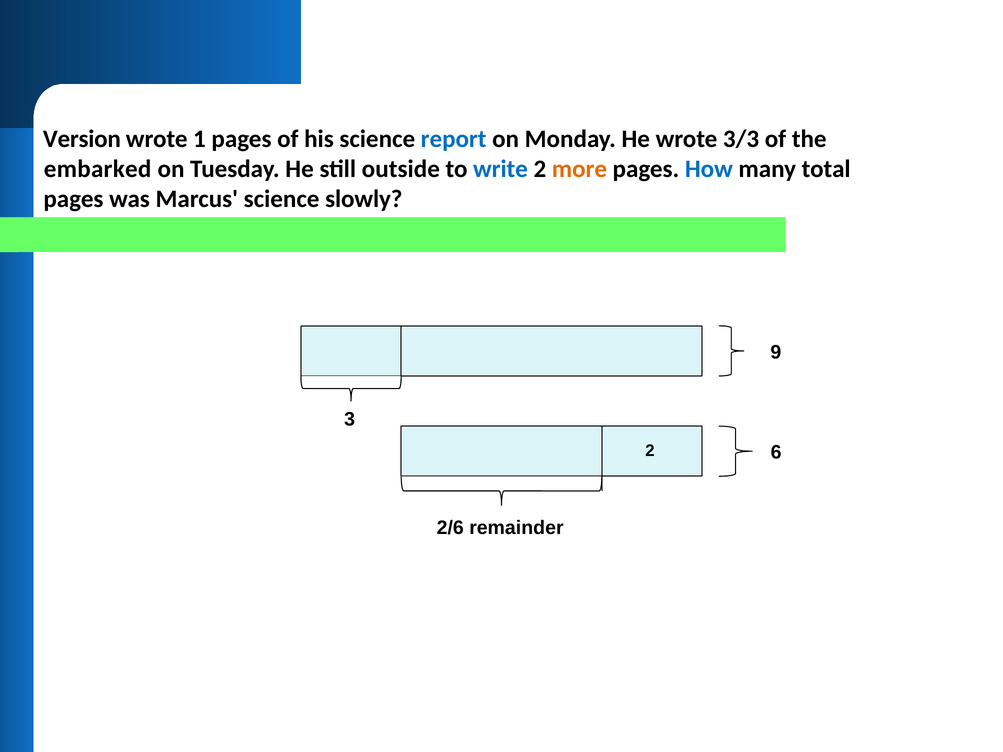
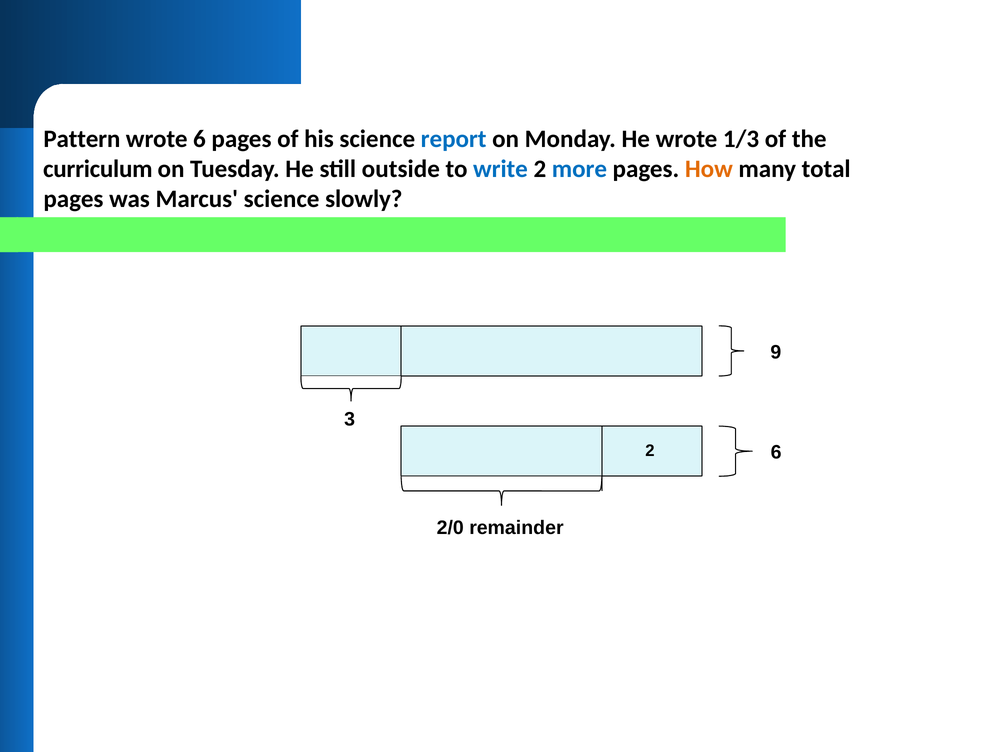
Version: Version -> Pattern (82, 139)
wrote 1: 1 -> 6 (199, 139)
3/3: 3/3 -> 1/3 (741, 139)
embarked: embarked -> curriculum (98, 169)
more colour: orange -> blue (579, 169)
How colour: blue -> orange (709, 169)
2/6: 2/6 -> 2/0 (450, 528)
